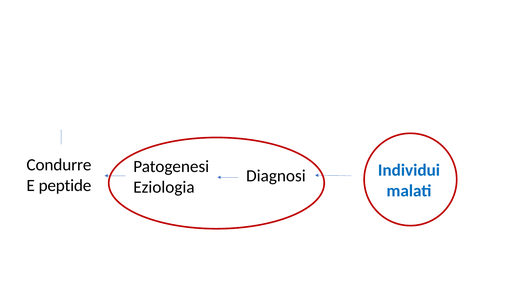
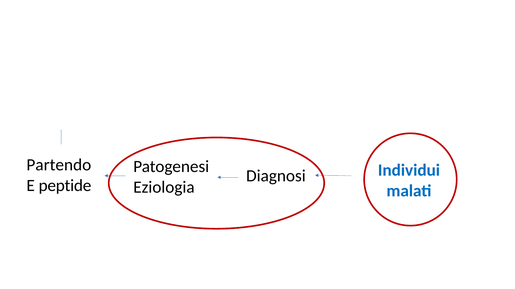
Condurre: Condurre -> Partendo (59, 165)
